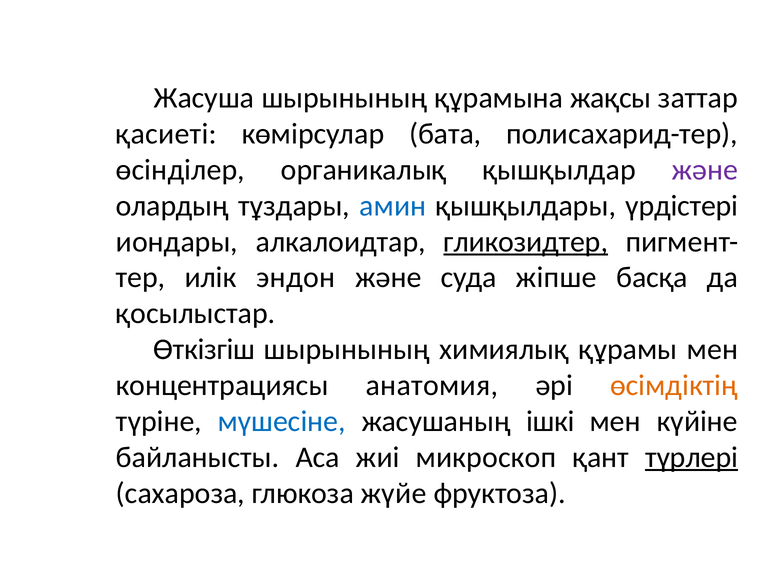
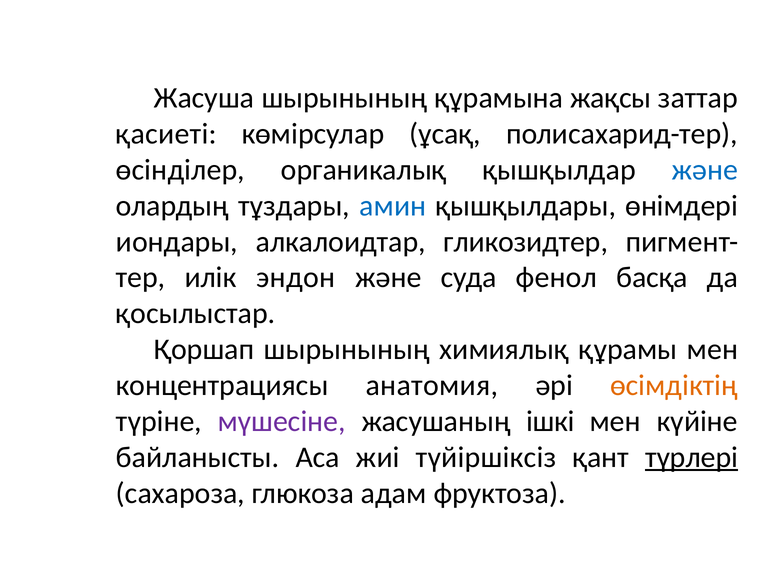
бата: бата -> ұсақ (445, 134)
және colour: purple -> blue (705, 170)
үрдістері: үрдістері -> өнімдері (682, 206)
гликозидтер underline: present -> none (526, 242)
жіпше: жіпше -> фенол (556, 278)
Өткізгіш: Өткізгіш -> Қоршап (204, 350)
мүшесіне colour: blue -> purple (282, 422)
микроскоп: микроскоп -> түйіршіксіз (486, 458)
жүйе: жүйе -> адам (394, 494)
